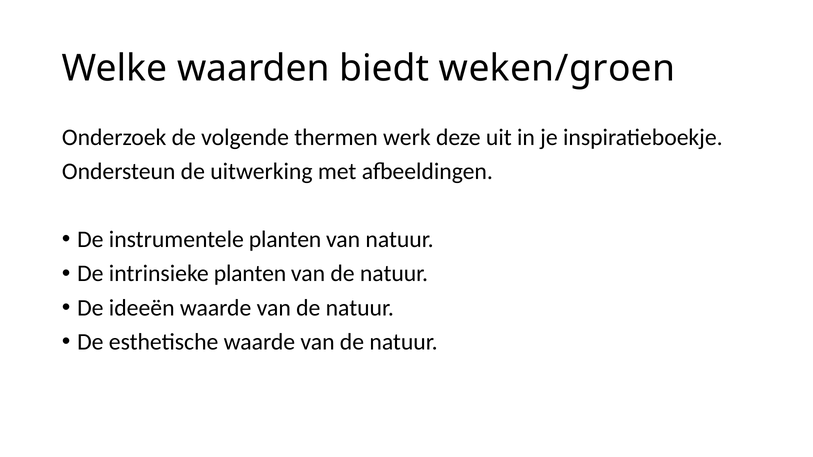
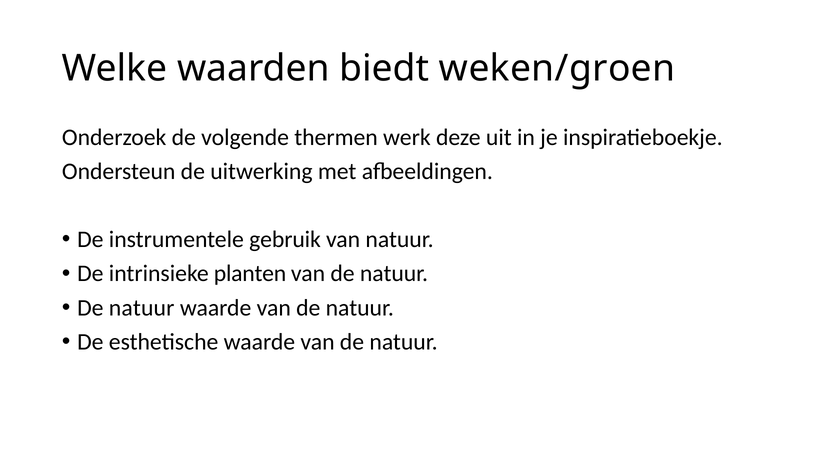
instrumentele planten: planten -> gebruik (285, 240)
ideeën: ideeën -> natuur (142, 308)
